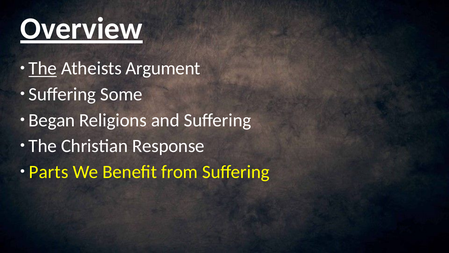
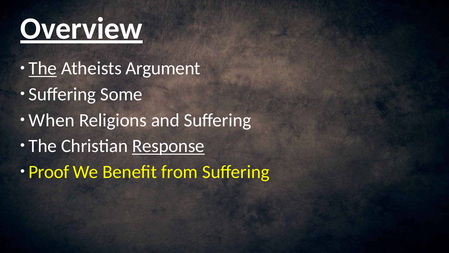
Began: Began -> When (52, 120)
Response underline: none -> present (168, 146)
Parts: Parts -> Proof (49, 172)
